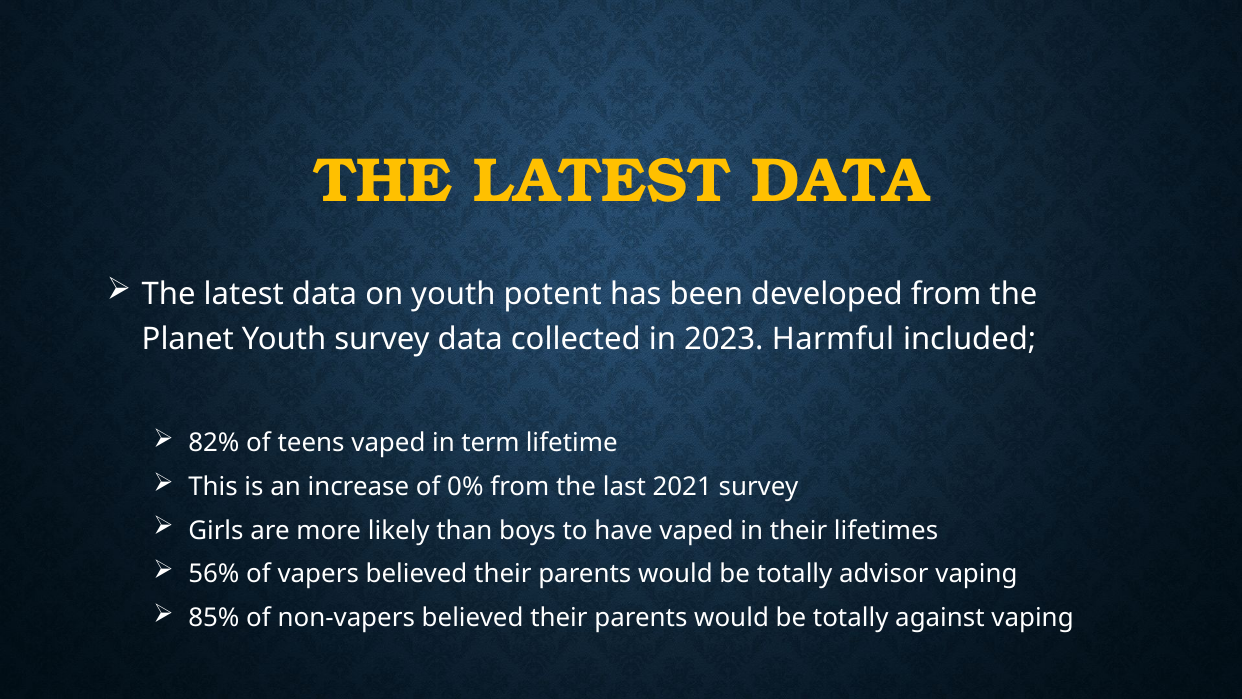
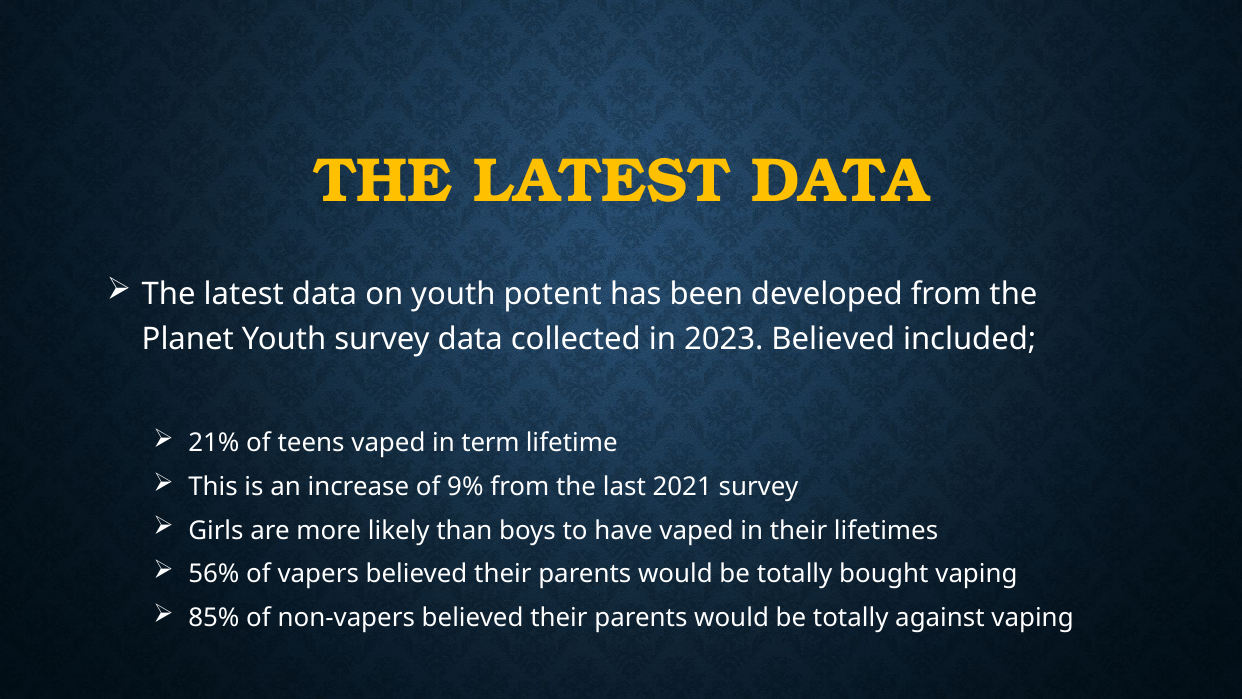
2023 Harmful: Harmful -> Believed (833, 339)
82%: 82% -> 21% (214, 443)
0%: 0% -> 9% (465, 486)
advisor: advisor -> bought (884, 574)
